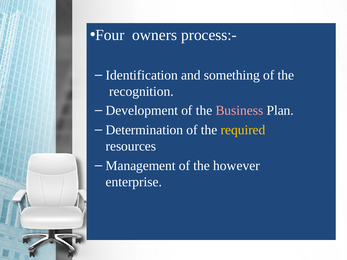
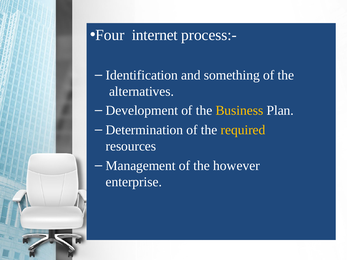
owners: owners -> internet (155, 35)
recognition: recognition -> alternatives (141, 91)
Business colour: pink -> yellow (239, 110)
